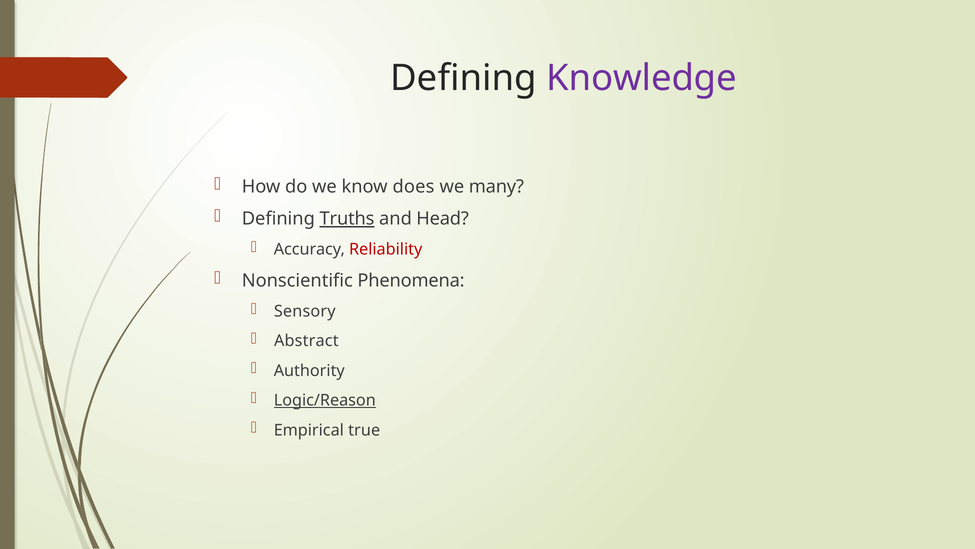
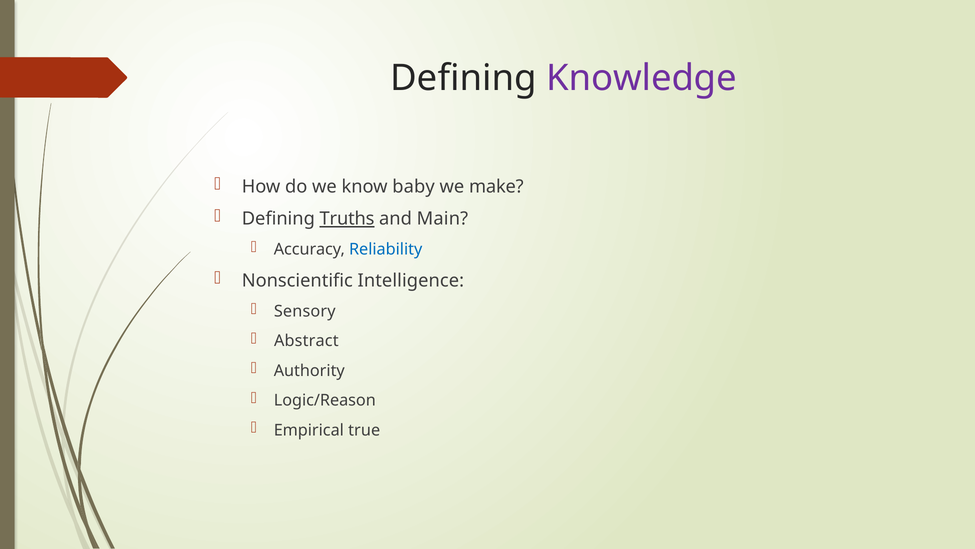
does: does -> baby (414, 187)
many: many -> make (496, 187)
Head: Head -> Main (442, 219)
Reliability colour: red -> blue (386, 249)
Phenomena: Phenomena -> Intelligence (411, 280)
Logic/Reason underline: present -> none (325, 400)
